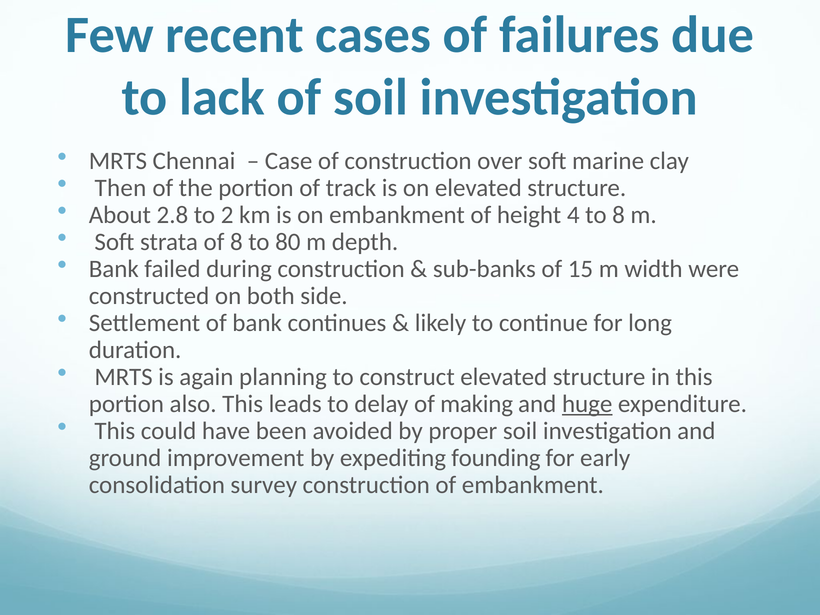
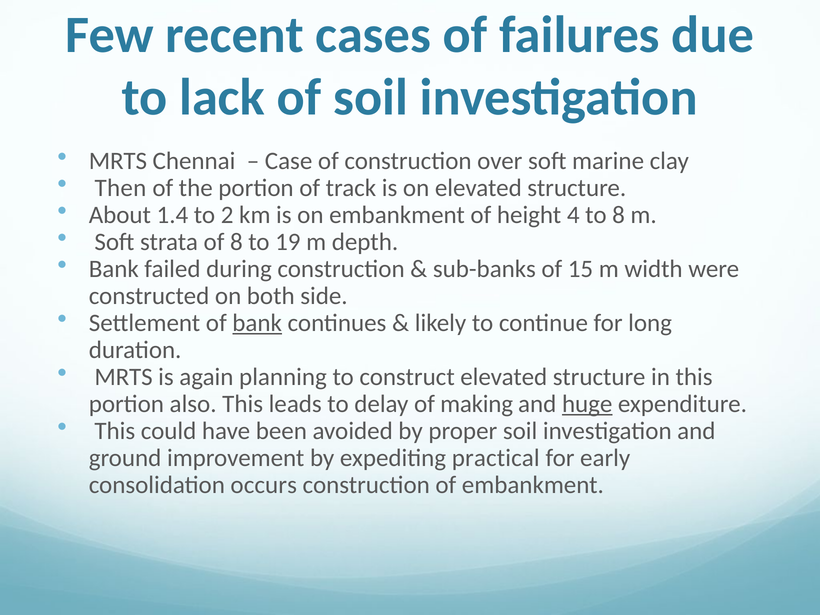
2.8: 2.8 -> 1.4 (172, 215)
80: 80 -> 19 (288, 242)
bank underline: none -> present (257, 323)
founding: founding -> practical (496, 458)
survey: survey -> occurs (264, 485)
